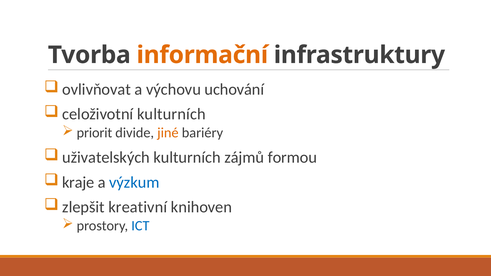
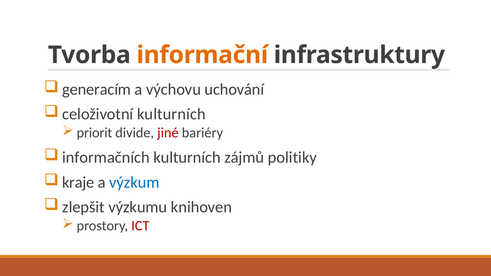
ovlivňovat: ovlivňovat -> generacím (97, 89)
jiné colour: orange -> red (168, 133)
uživatelských: uživatelských -> informačních (106, 158)
formou: formou -> politiky (292, 158)
kreativní: kreativní -> výzkumu (138, 207)
ICT colour: blue -> red (140, 226)
